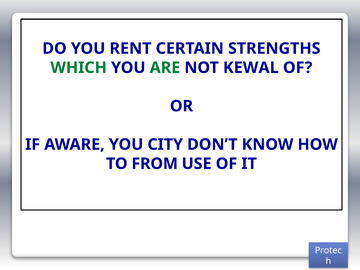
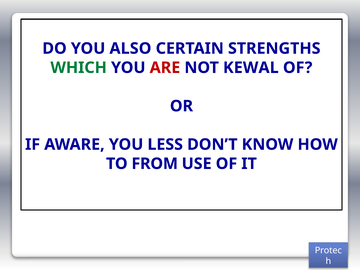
RENT: RENT -> ALSO (130, 48)
ARE colour: green -> red (165, 68)
CITY: CITY -> LESS (165, 144)
